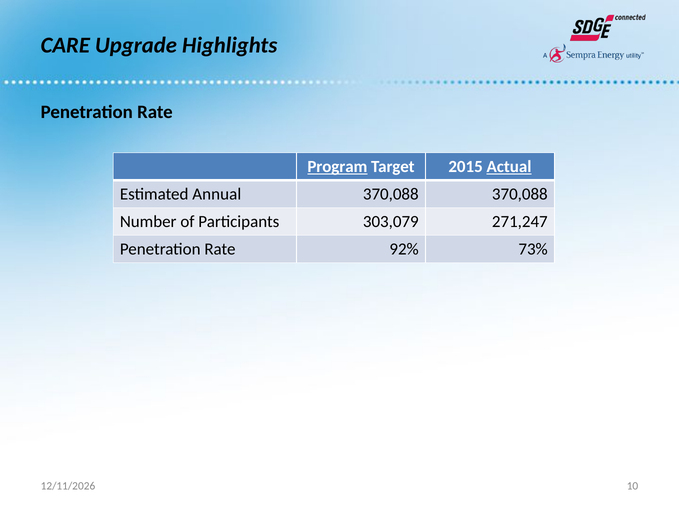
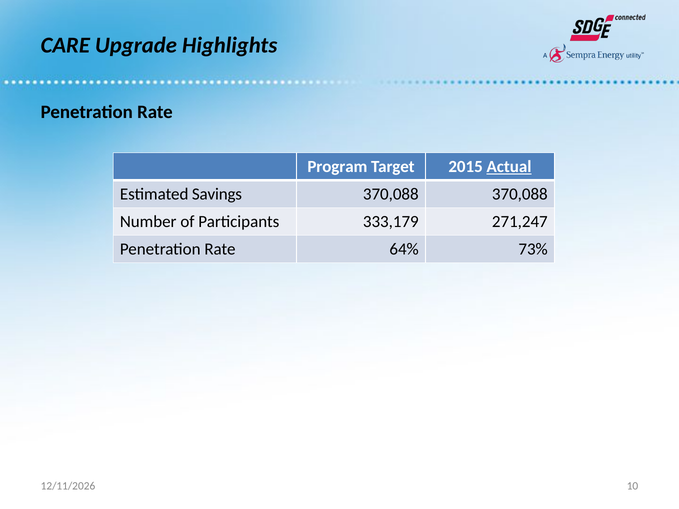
Program underline: present -> none (337, 167)
Annual: Annual -> Savings (217, 194)
303,079: 303,079 -> 333,179 (391, 222)
92%: 92% -> 64% (404, 249)
